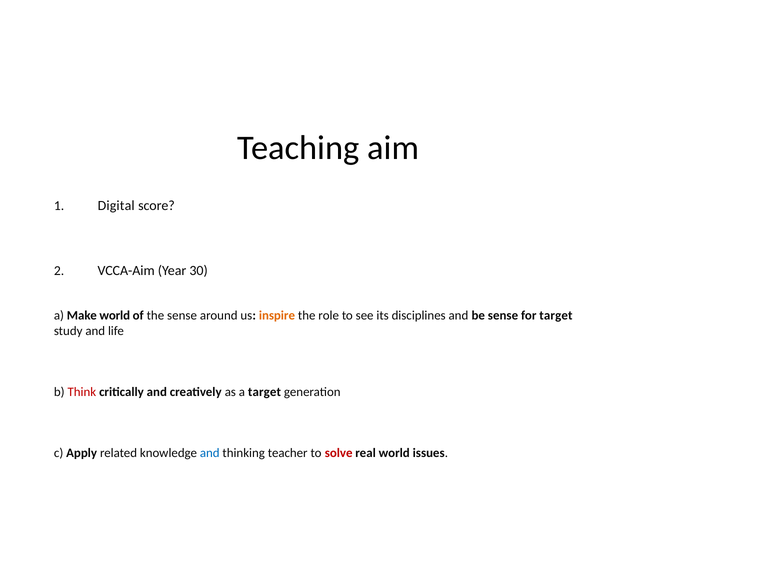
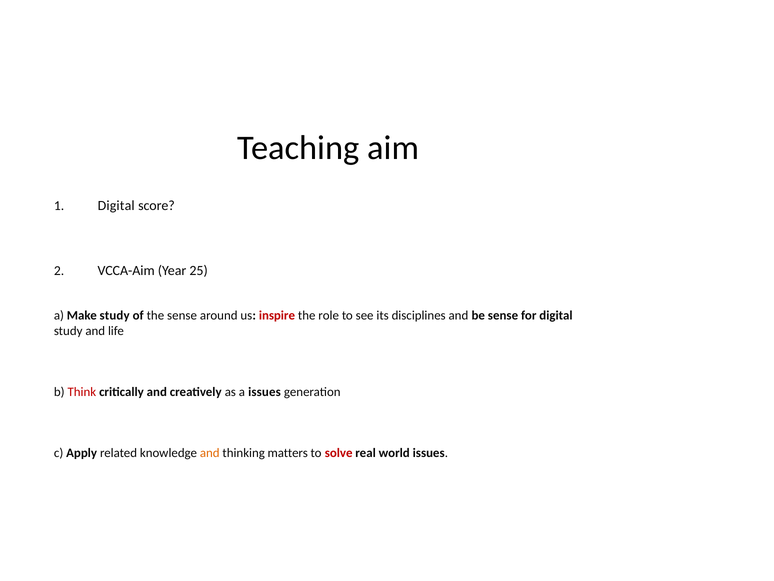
30: 30 -> 25 (199, 271)
Make world: world -> study (115, 315)
inspire colour: orange -> red (277, 315)
for target: target -> digital (556, 315)
a target: target -> issues (264, 392)
and colour: blue -> orange (210, 453)
teacher: teacher -> matters (288, 453)
